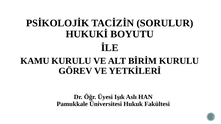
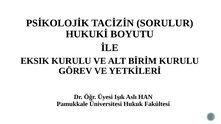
KAMU: KAMU -> EKSIK (35, 61)
